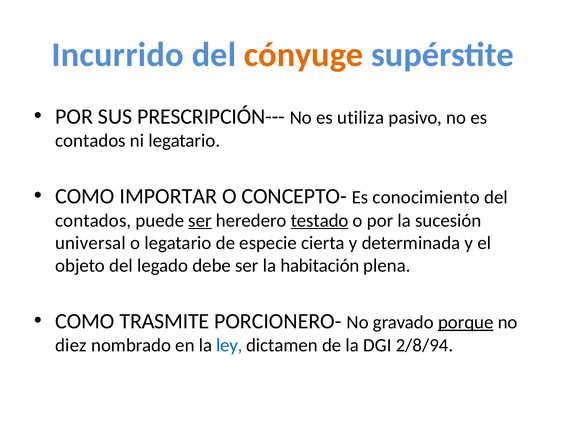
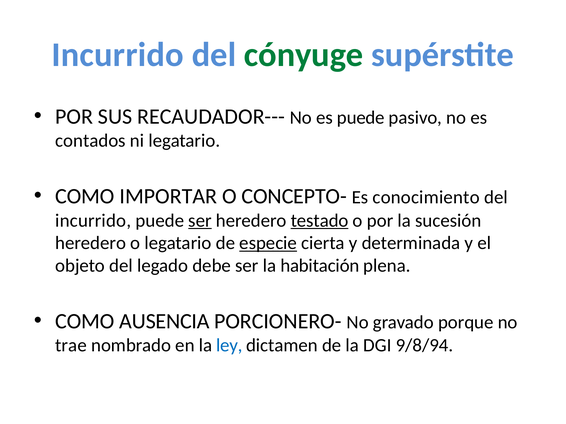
cónyuge colour: orange -> green (304, 55)
PRESCRIPCIÓN---: PRESCRIPCIÓN--- -> RECAUDADOR--- (211, 117)
es utiliza: utiliza -> puede (361, 118)
contados: contados -> incurrido (93, 221)
universal: universal -> heredero (91, 243)
especie underline: none -> present (268, 243)
TRASMITE: TRASMITE -> AUSENCIA (164, 322)
porque underline: present -> none (466, 323)
diez: diez -> trae (71, 346)
2/8/94: 2/8/94 -> 9/8/94 (424, 346)
